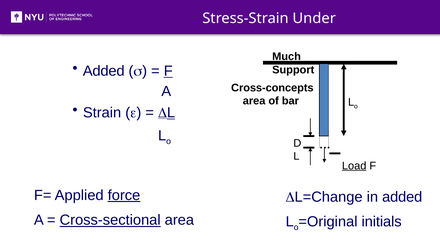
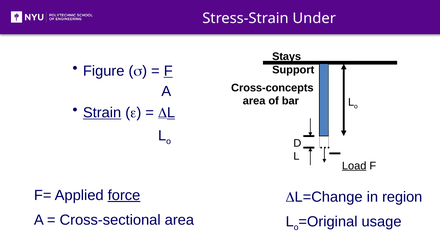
Much: Much -> Stays (287, 57)
Added: Added -> Figure (104, 71)
Strain underline: none -> present (102, 113)
in added: added -> region (402, 197)
Cross-sectional underline: present -> none (110, 221)
initials: initials -> usage (382, 222)
